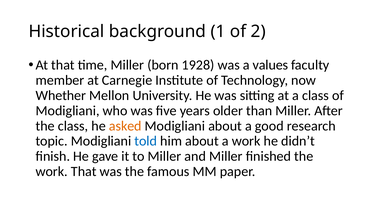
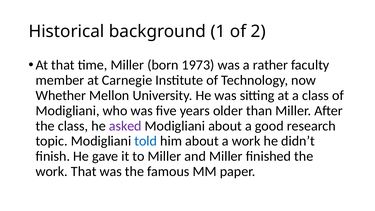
1928: 1928 -> 1973 (198, 65)
values: values -> rather (270, 65)
asked colour: orange -> purple (125, 126)
